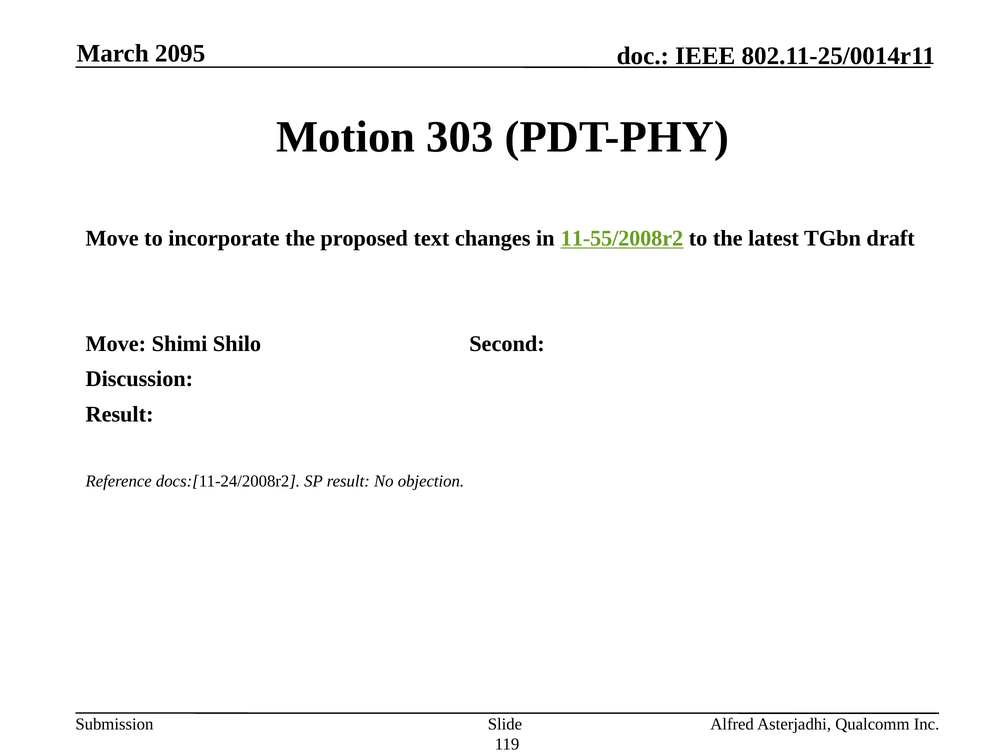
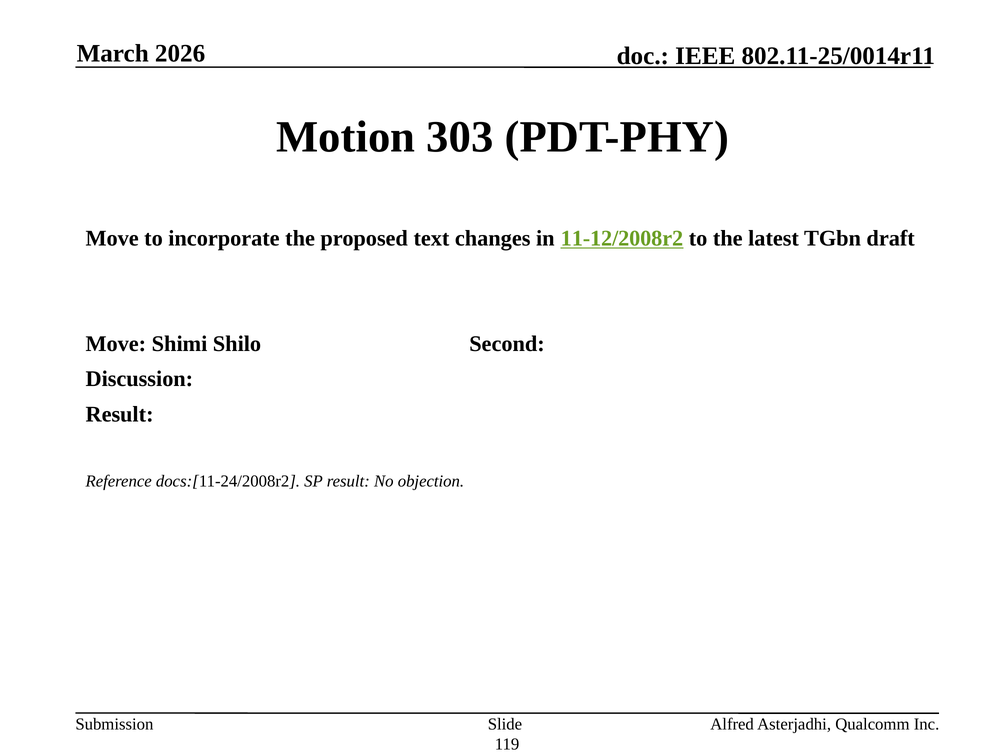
2095: 2095 -> 2026 (180, 53)
11-55/2008r2: 11-55/2008r2 -> 11-12/2008r2 (622, 238)
